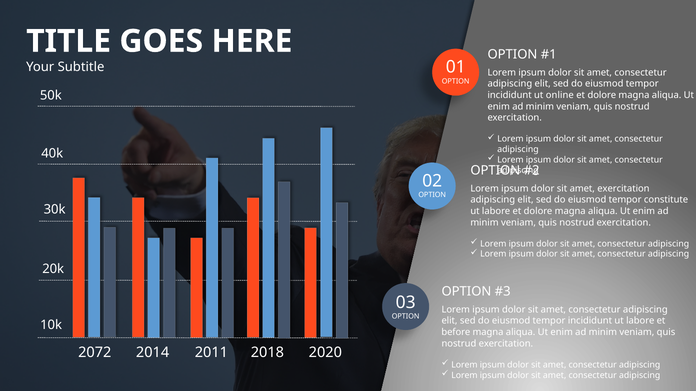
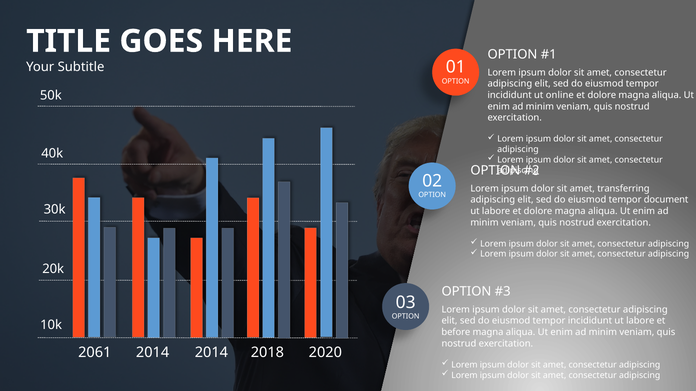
amet exercitation: exercitation -> transferring (623, 189)
constitute: constitute -> document (666, 200)
2072: 2072 -> 2061 (95, 353)
2014 2011: 2011 -> 2014 (211, 353)
